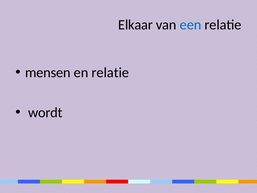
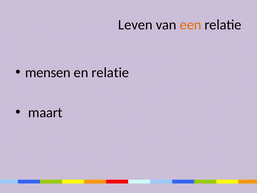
Elkaar: Elkaar -> Leven (135, 25)
een colour: blue -> orange (191, 25)
wordt: wordt -> maart (45, 112)
